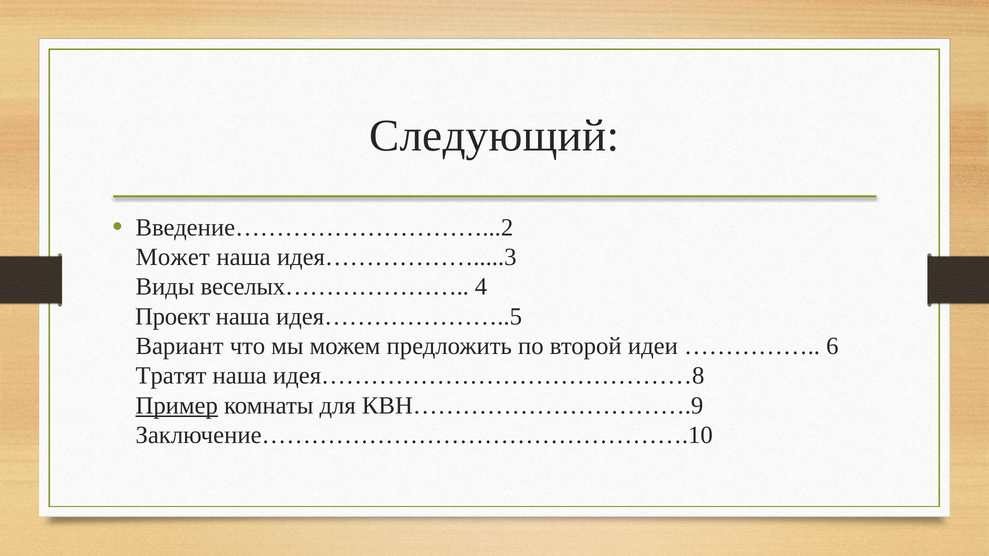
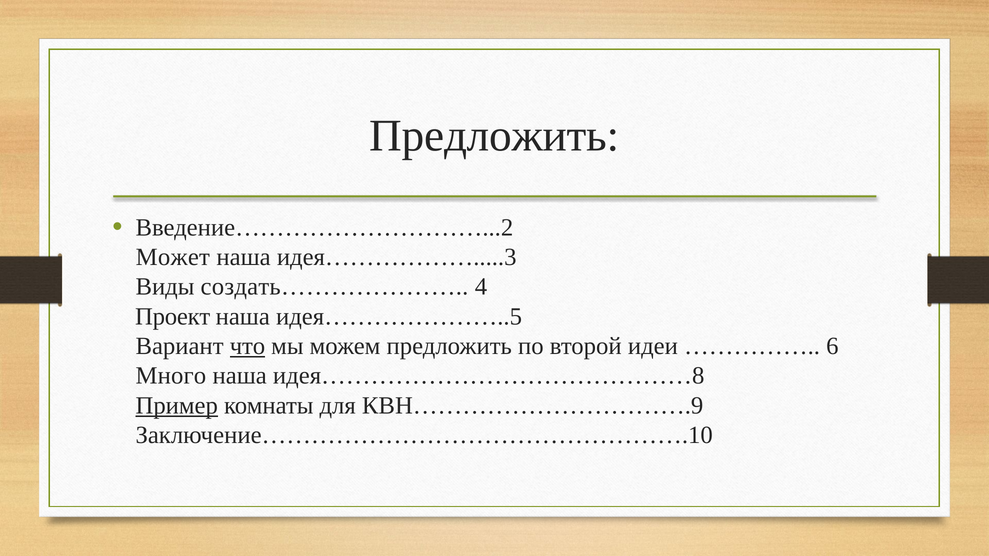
Следующий: Следующий -> Предложить (494, 136)
веселых…………………: веселых………………… -> создать………………… (335, 287)
что underline: none -> present (247, 346)
Тратят: Тратят -> Много (171, 376)
